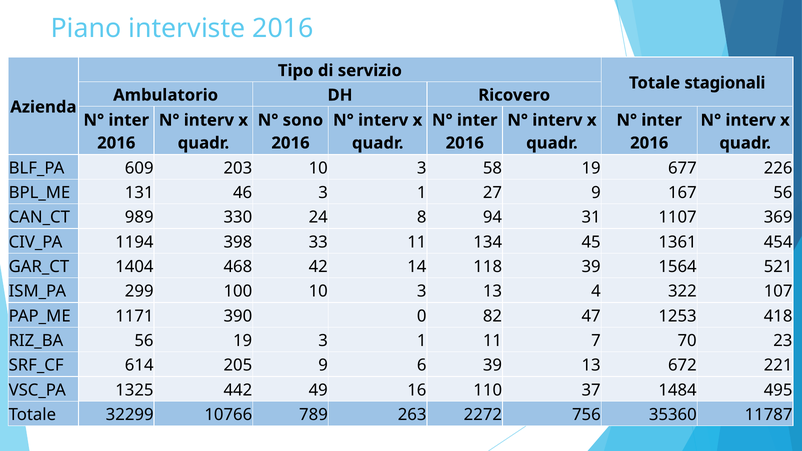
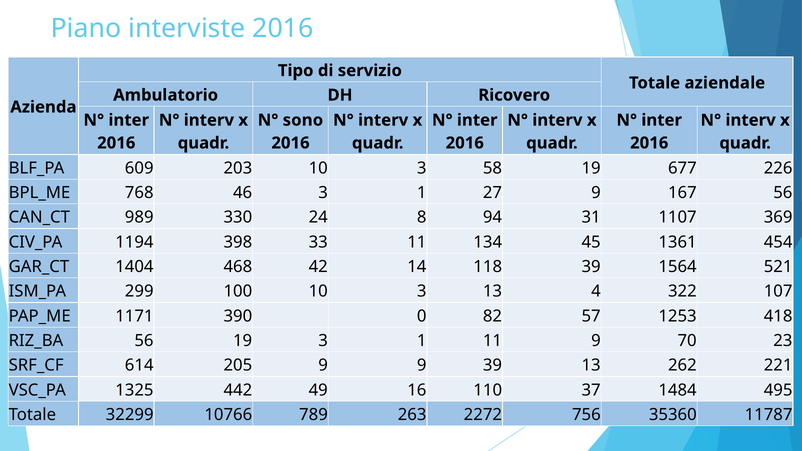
stagionali: stagionali -> aziendale (725, 83)
131: 131 -> 768 (139, 193)
47: 47 -> 57 (591, 316)
11 7: 7 -> 9 (596, 341)
9 6: 6 -> 9 (422, 366)
672: 672 -> 262 (682, 365)
